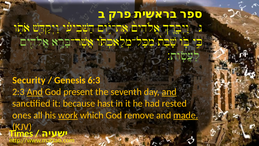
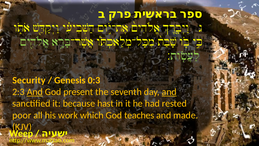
6:3: 6:3 -> 0:3 (94, 80)
ones: ones -> poor (22, 115)
work underline: present -> none (68, 115)
remove: remove -> teaches (139, 115)
made underline: present -> none (186, 115)
Times: Times -> Weep (21, 133)
